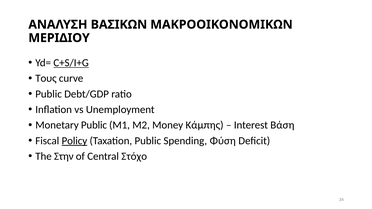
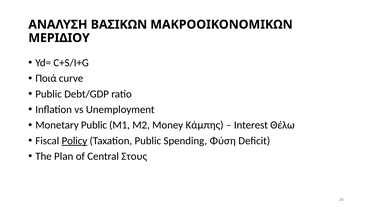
C+S/I+G underline: present -> none (71, 63)
Τους: Τους -> Ποιά (46, 78)
Βάση: Βάση -> Θέλω (282, 125)
Στην: Στην -> Plan (64, 156)
Στόχο: Στόχο -> Στους (134, 156)
